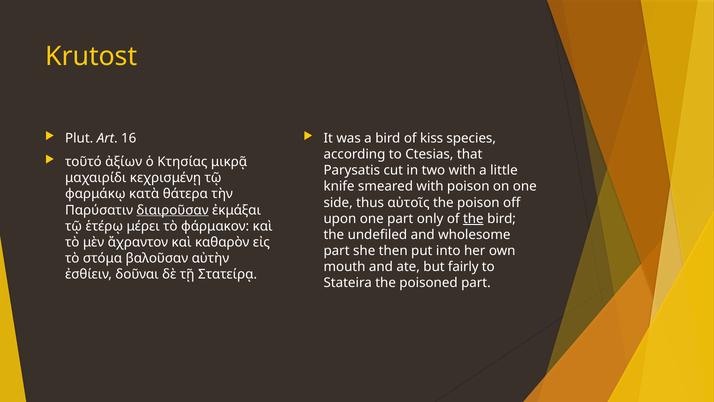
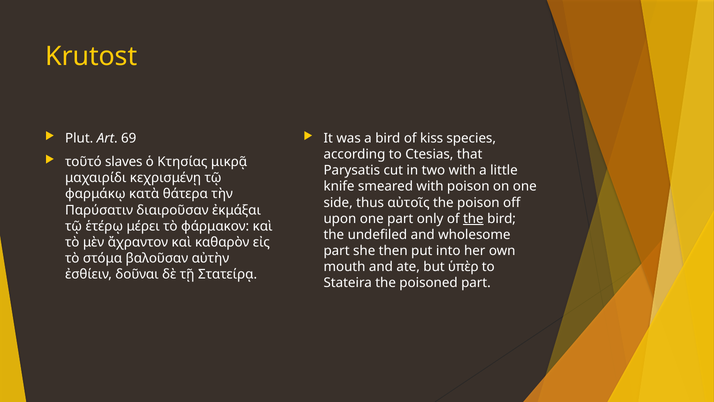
16: 16 -> 69 (129, 138)
ἀξίων: ἀξίων -> slaves (124, 162)
διαιροῦσαν underline: present -> none (173, 210)
fairly: fairly -> ὑπὲρ (463, 267)
